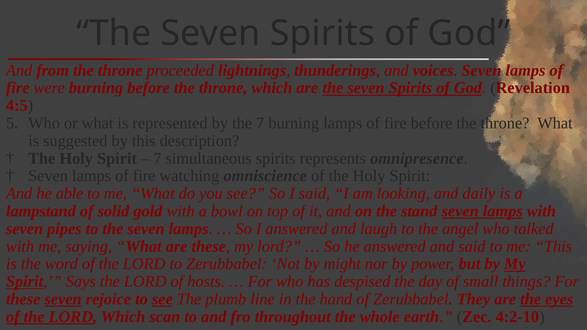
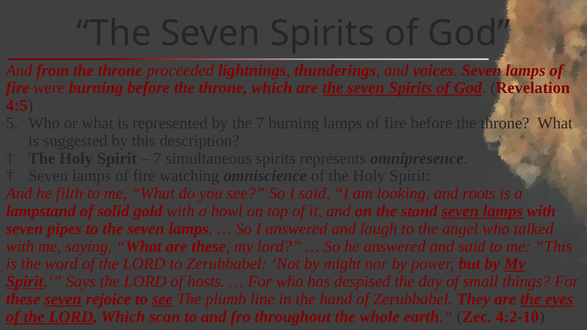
able: able -> filth (69, 194)
daily: daily -> roots (479, 194)
